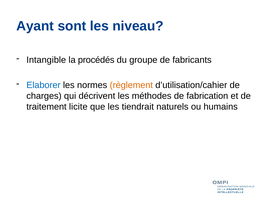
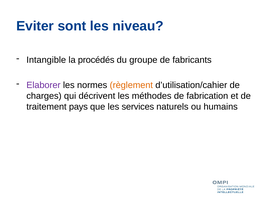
Ayant: Ayant -> Eviter (35, 26)
Elaborer colour: blue -> purple (43, 85)
licite: licite -> pays (78, 107)
tiendrait: tiendrait -> services (138, 107)
